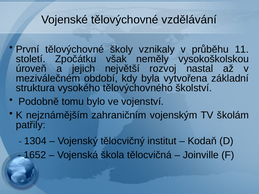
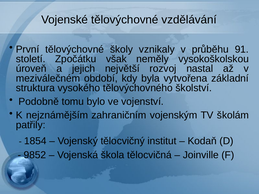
11: 11 -> 91 (242, 49)
1304: 1304 -> 1854 (35, 141)
1652: 1652 -> 9852 (35, 155)
